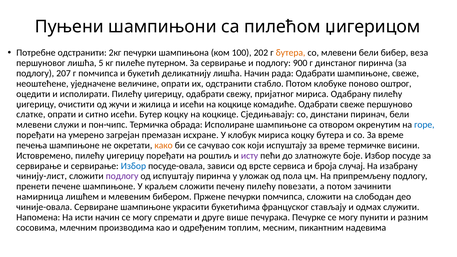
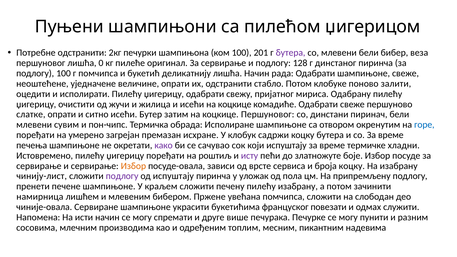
202: 202 -> 201 (261, 53)
бутера colour: orange -> purple (291, 53)
5: 5 -> 0 (101, 63)
путерном: путерном -> оригинал (167, 63)
900: 900 -> 128 (300, 63)
подлогу 207: 207 -> 100 (64, 73)
оштрог: оштрог -> залити (396, 84)
Бутер коцку: коцку -> затим (176, 115)
коцкице Сједињавају: Сједињавају -> Першуновог (268, 115)
служи: служи -> сувим (67, 125)
клобук мириса: мириса -> садржи (274, 135)
како colour: orange -> purple (164, 145)
висини: висини -> хладни (404, 145)
Избор colour: blue -> orange (133, 166)
броја случај: случај -> коцку (352, 166)
пилећу повезати: повезати -> изабрану (298, 186)
Пржене печурки: печурки -> увећана (244, 197)
стављају: стављају -> повезати (329, 207)
